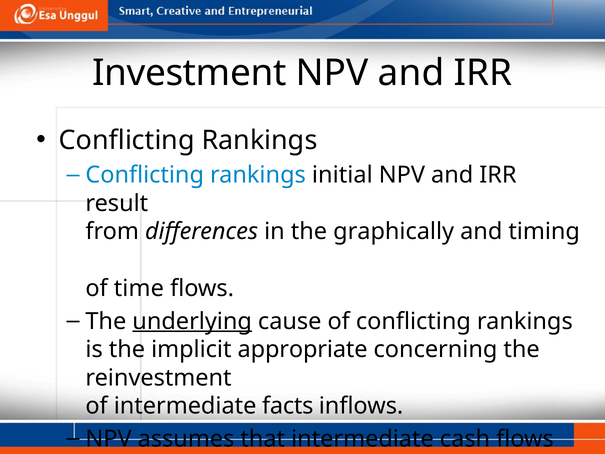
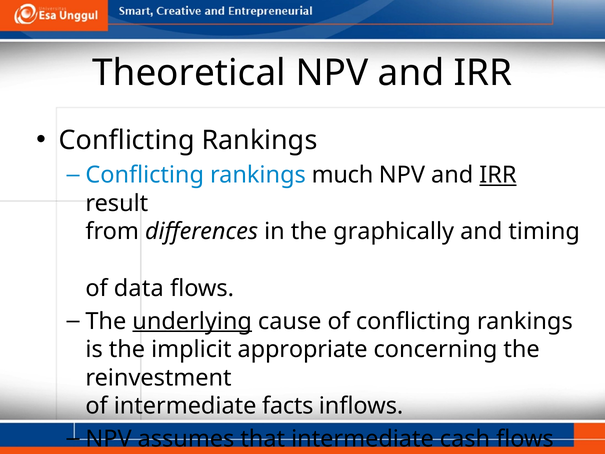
Investment: Investment -> Theoretical (189, 73)
initial: initial -> much (342, 175)
IRR underline: none -> present (498, 175)
time: time -> data (139, 288)
